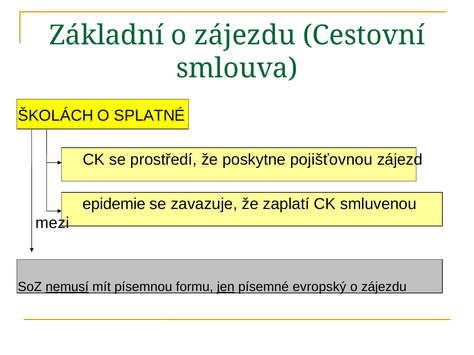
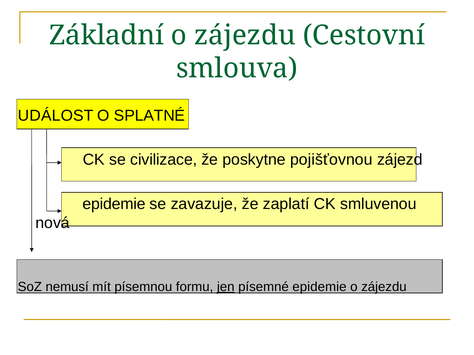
ŠKOLÁCH: ŠKOLÁCH -> UDÁLOST (56, 116)
prostředí: prostředí -> civilizace (164, 160)
mezi: mezi -> nová (53, 223)
nemusí underline: present -> none (67, 287)
písemné evropský: evropský -> epidemie (319, 287)
